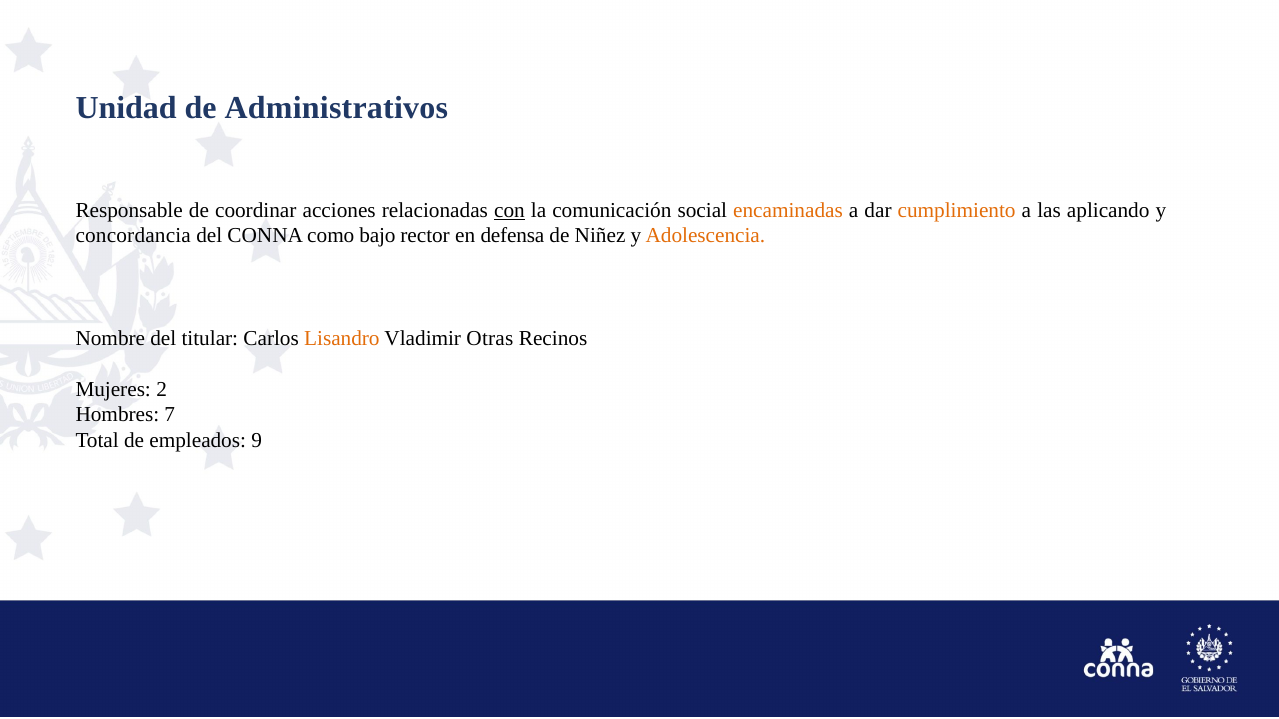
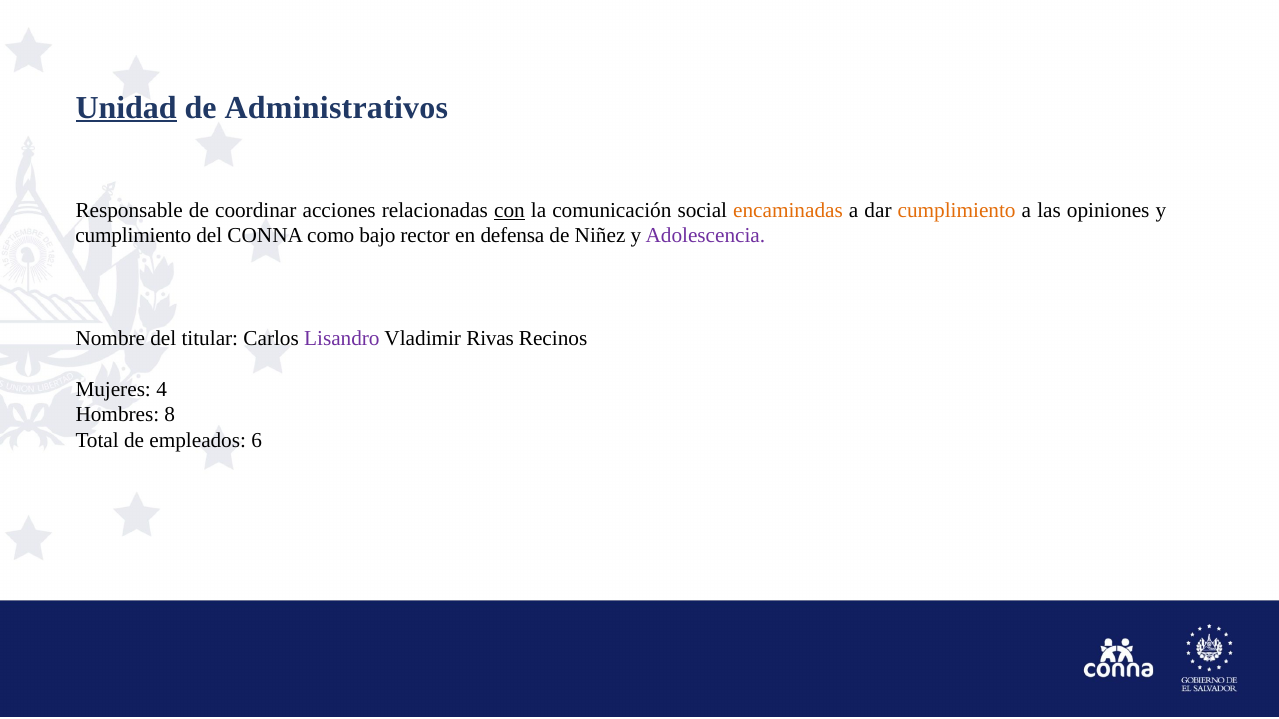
Unidad underline: none -> present (126, 108)
aplicando: aplicando -> opiniones (1108, 211)
concordancia: concordancia -> cumplimiento (133, 236)
Adolescencia colour: orange -> purple (705, 236)
Lisandro colour: orange -> purple (342, 338)
Otras: Otras -> Rivas (490, 338)
2: 2 -> 4 (162, 389)
7: 7 -> 8 (170, 415)
9: 9 -> 6 (257, 440)
